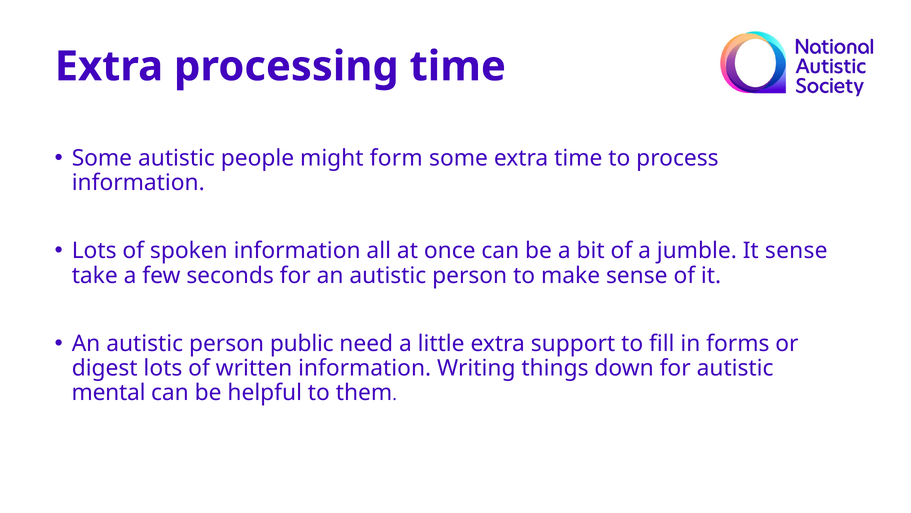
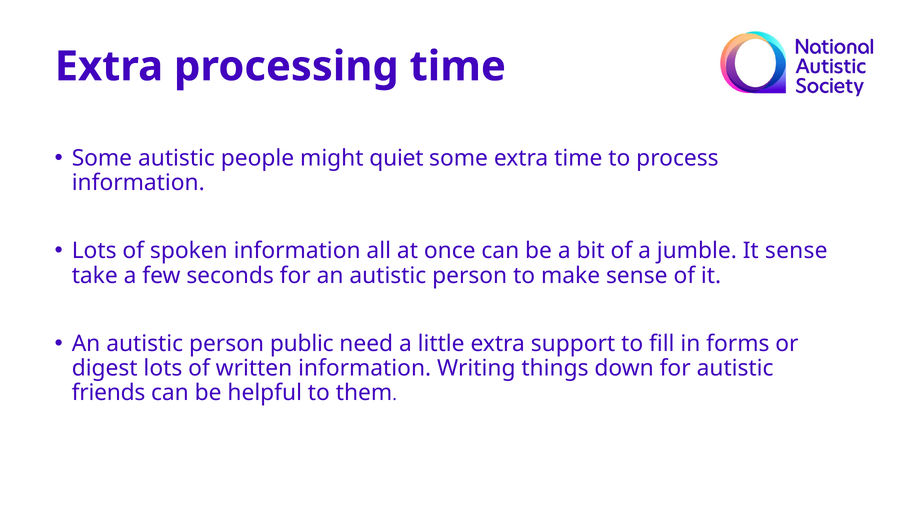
form: form -> quiet (396, 158)
mental: mental -> friends (109, 393)
